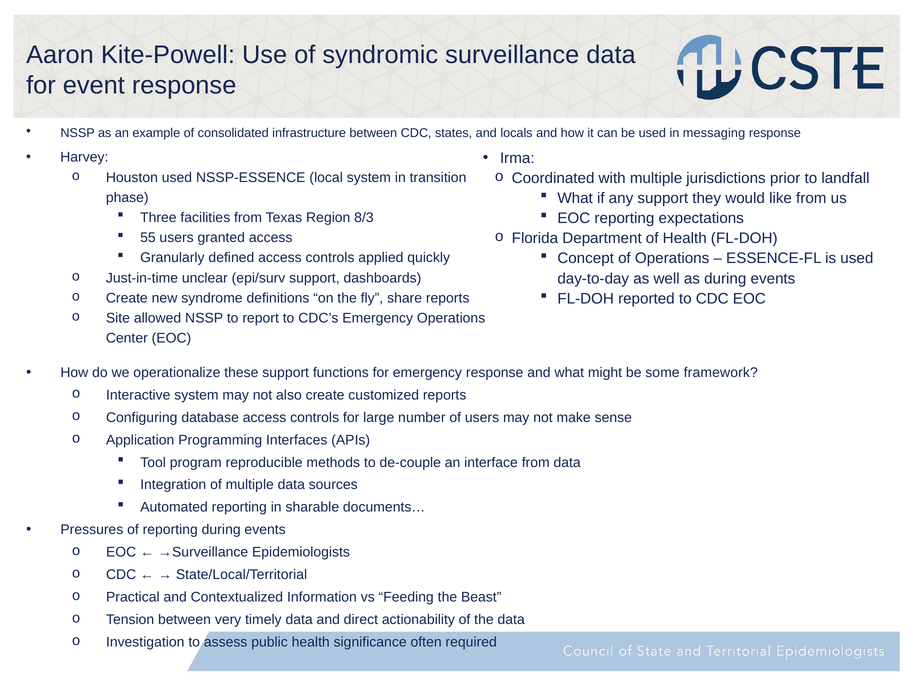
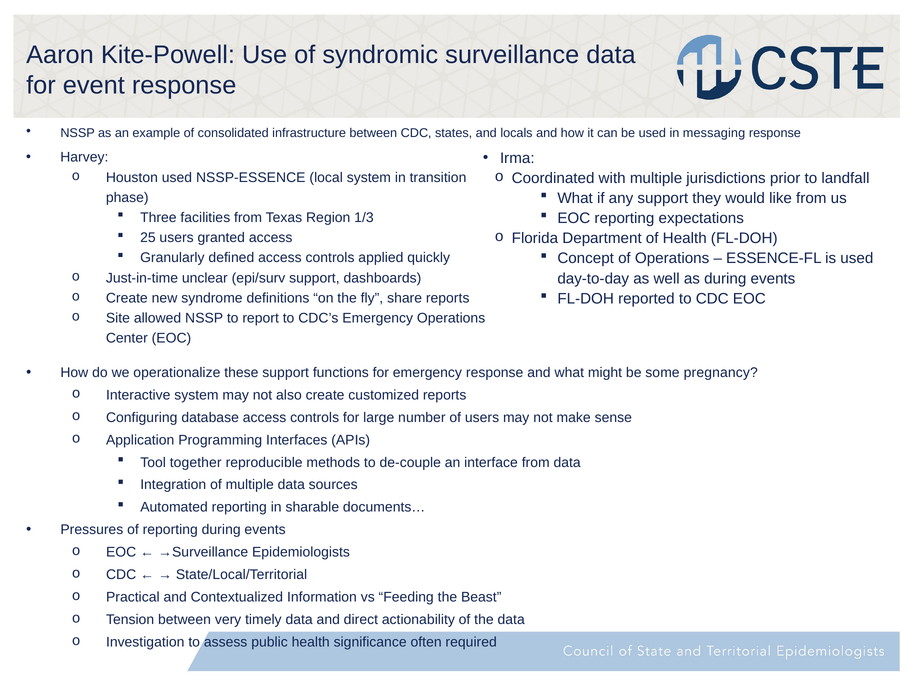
8/3: 8/3 -> 1/3 (364, 218)
55: 55 -> 25 (148, 238)
framework: framework -> pregnancy (721, 372)
program: program -> together (196, 462)
